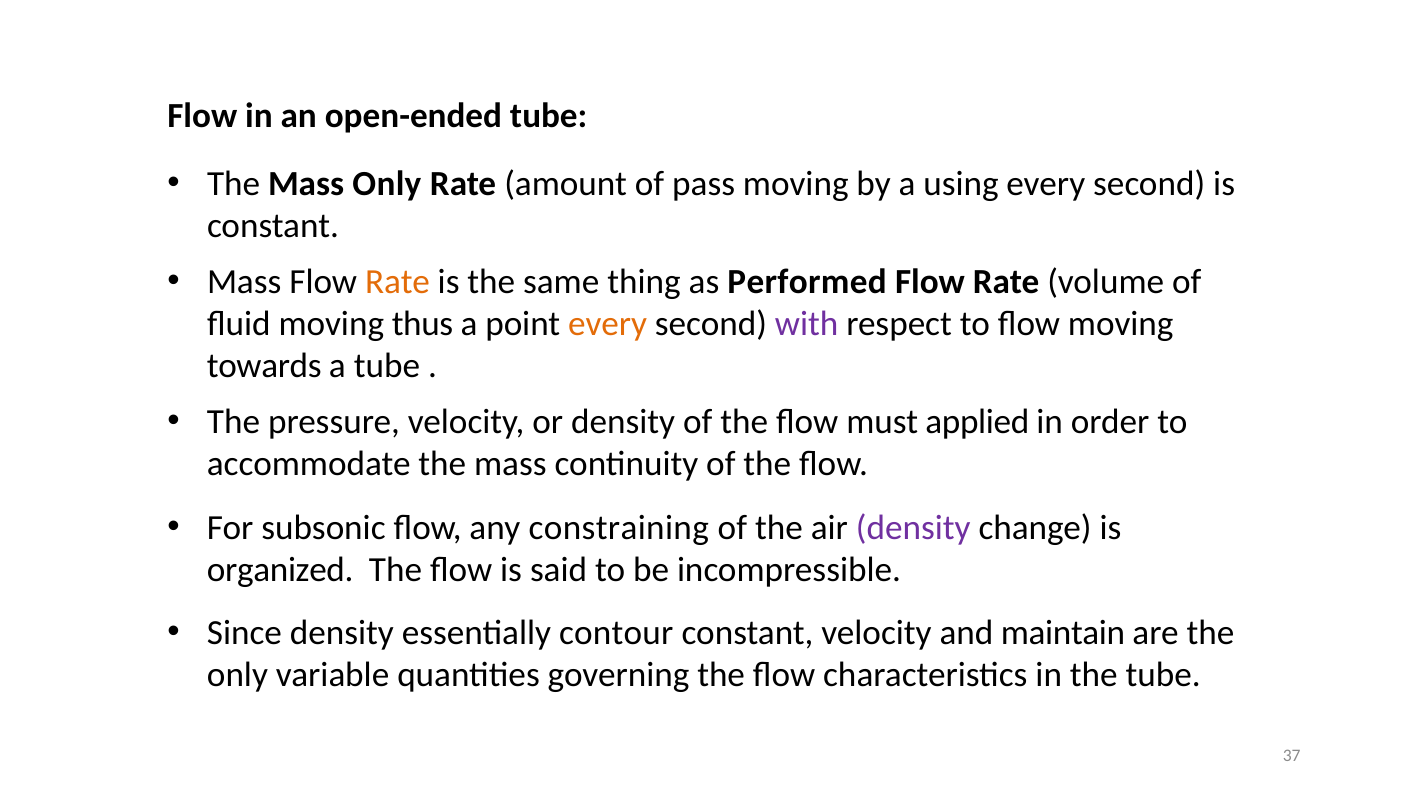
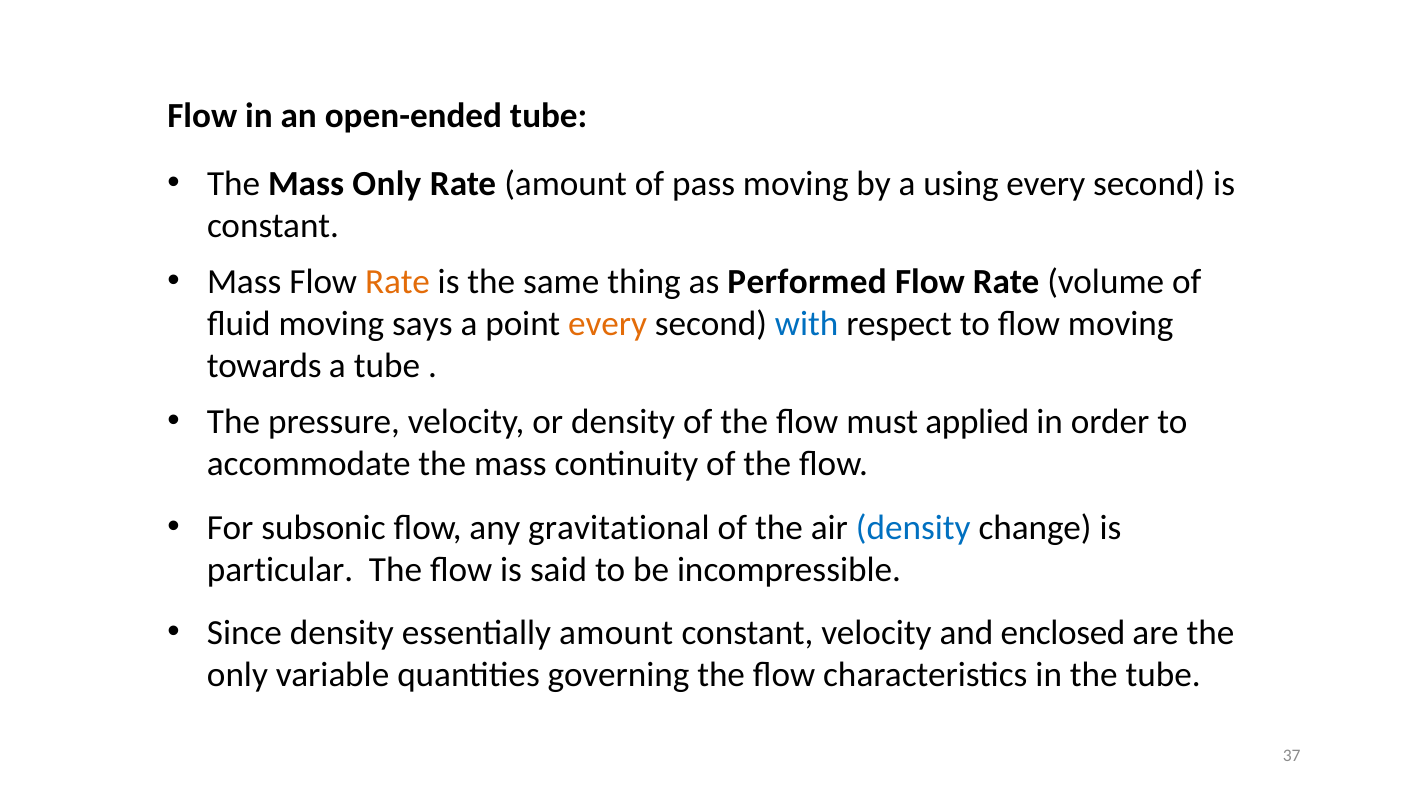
thus: thus -> says (422, 324)
with colour: purple -> blue (807, 324)
constraining: constraining -> gravitational (619, 527)
density colour: purple -> blue (913, 527)
organized: organized -> particular (280, 570)
essentially contour: contour -> amount (616, 633)
maintain: maintain -> enclosed (1063, 633)
